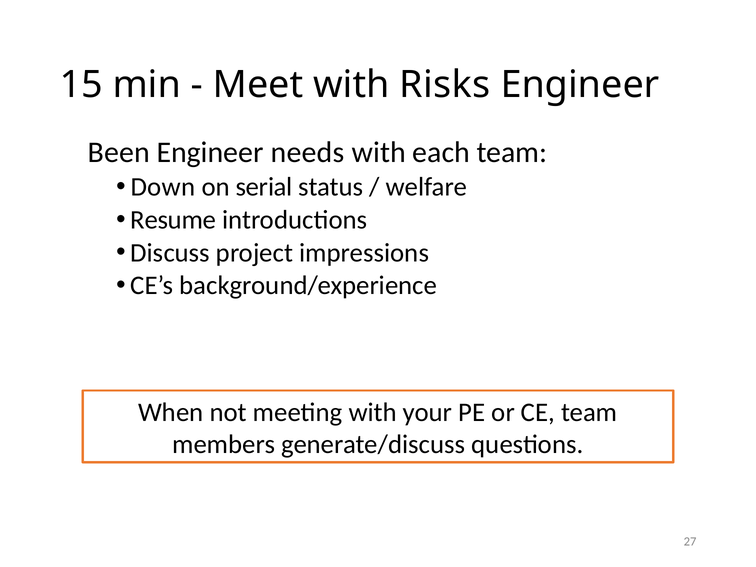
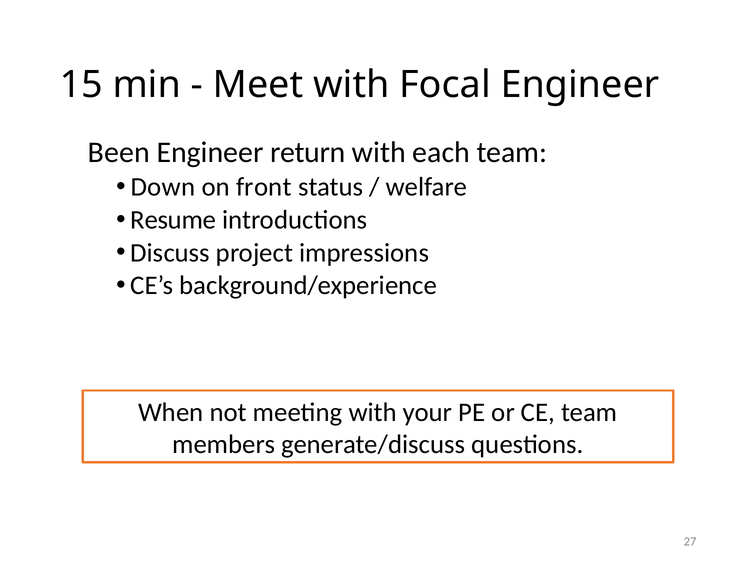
Risks: Risks -> Focal (445, 85)
needs: needs -> return (308, 152)
serial: serial -> front (264, 187)
